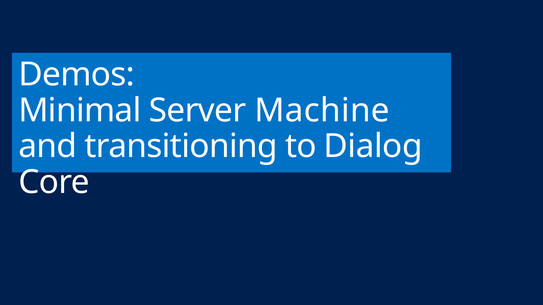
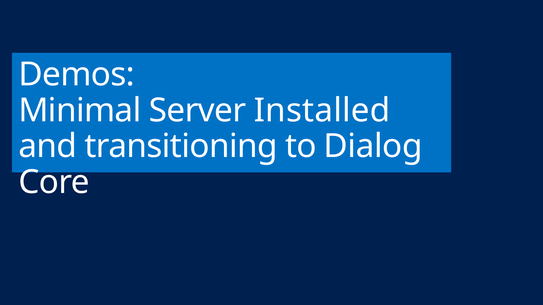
Machine: Machine -> Installed (322, 111)
